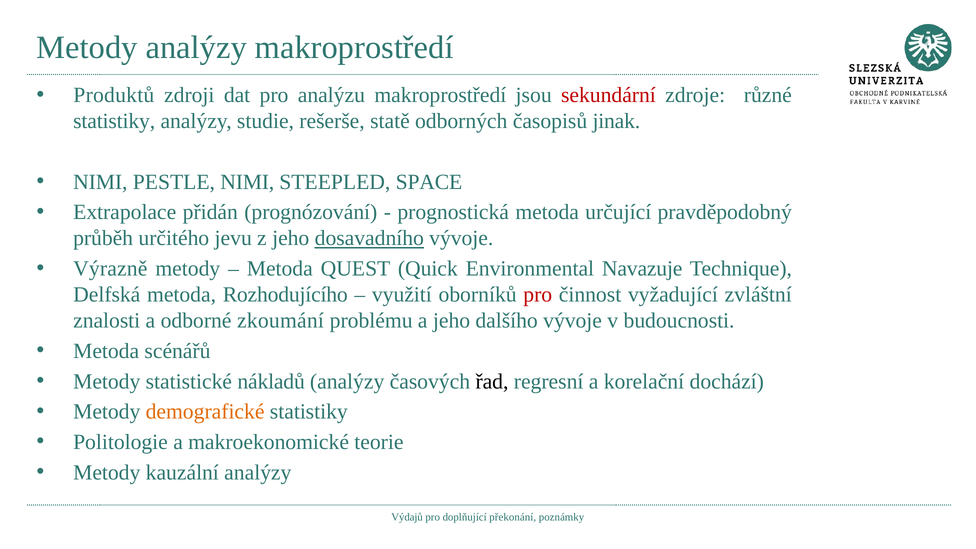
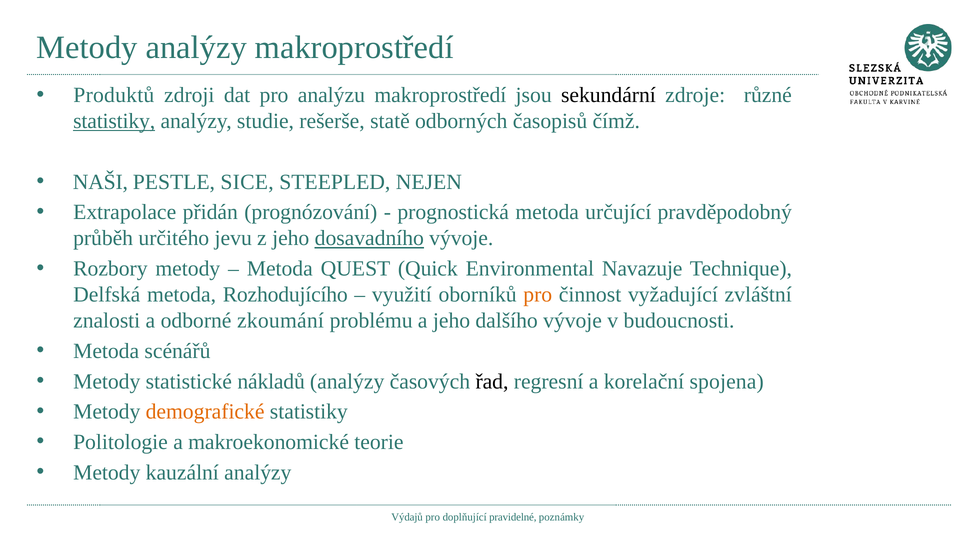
sekundární colour: red -> black (608, 95)
statistiky underline: none -> present (114, 121)
jinak: jinak -> čímž (616, 121)
NIMI: NIMI -> NAŠI (100, 182)
PESTLE NIMI: NIMI -> SICE (247, 182)
SPACE: SPACE -> NEJEN (429, 182)
Výrazně: Výrazně -> Rozbory (110, 269)
pro colour: red -> orange (538, 295)
dochází: dochází -> spojena (727, 381)
překonání: překonání -> pravidelné (513, 517)
